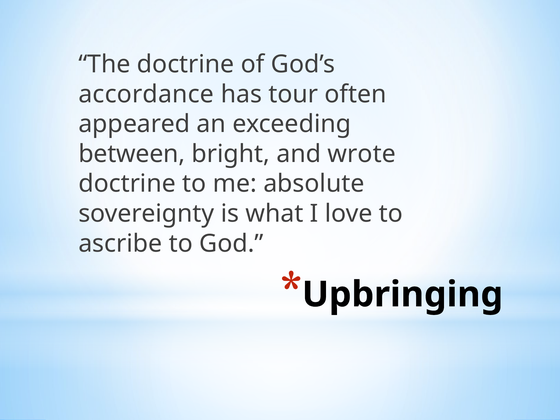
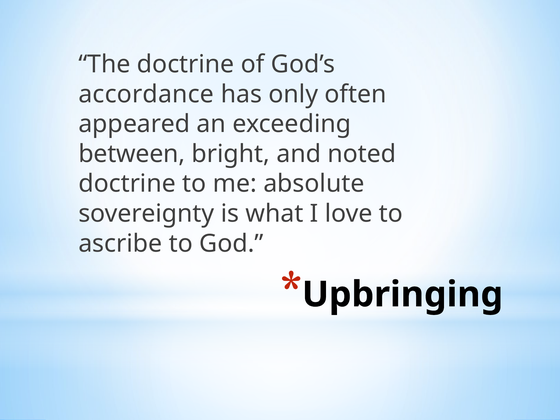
tour: tour -> only (293, 94)
wrote: wrote -> noted (362, 154)
